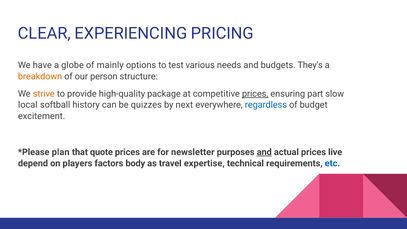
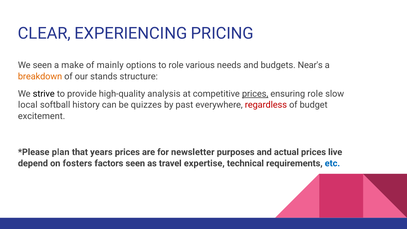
We have: have -> seen (42, 65)
globe: globe -> make (73, 65)
to test: test -> role (176, 65)
They's: They's -> Near's (310, 65)
person: person -> stands (104, 76)
strive colour: orange -> black (44, 94)
package: package -> analysis (164, 94)
ensuring part: part -> role (315, 94)
next: next -> past (184, 105)
regardless colour: blue -> red (266, 105)
quote: quote -> years (101, 152)
and underline: present -> none (264, 152)
players: players -> fosters (77, 163)
factors body: body -> seen (135, 163)
